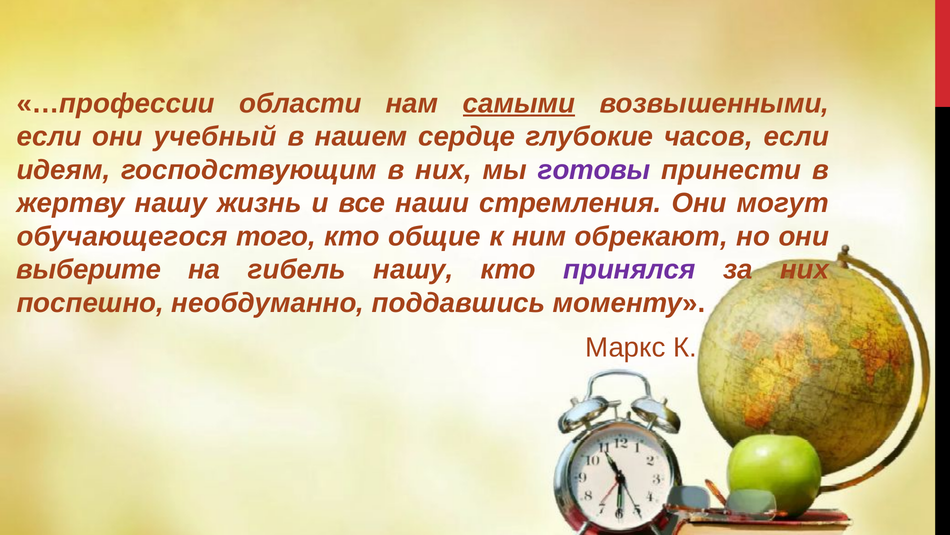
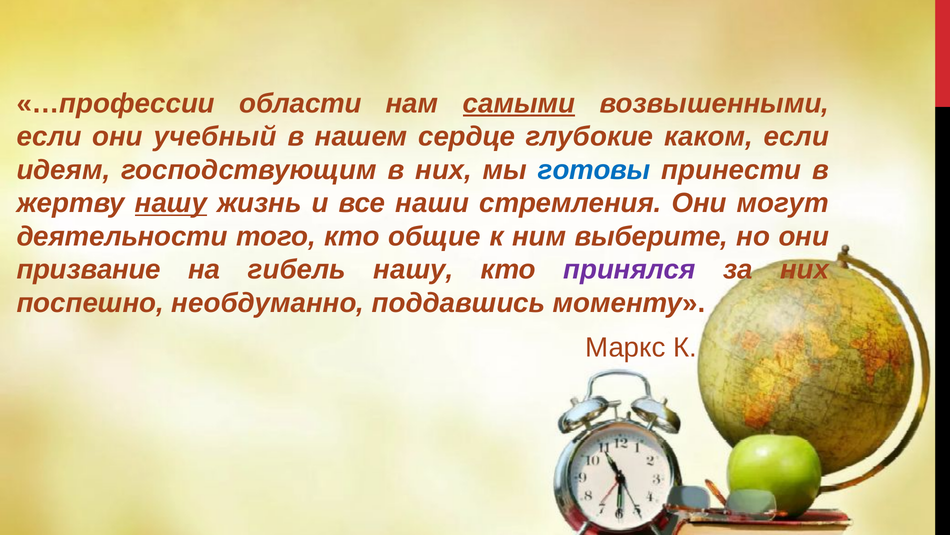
часов: часов -> каком (709, 137)
готовы colour: purple -> blue (594, 170)
нашу underline: none -> present (171, 203)
обучающегося: обучающегося -> деятельности (122, 236)
обрекают: обрекают -> выберите (651, 236)
выберите: выберите -> призвание (89, 269)
